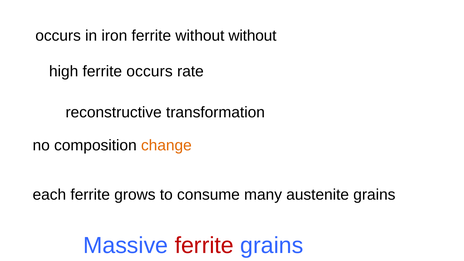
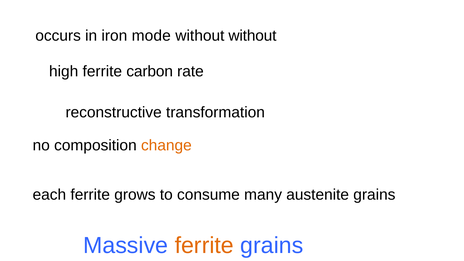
iron ferrite: ferrite -> mode (151, 36)
ferrite occurs: occurs -> carbon (150, 71)
ferrite colour: red -> orange (204, 245)
